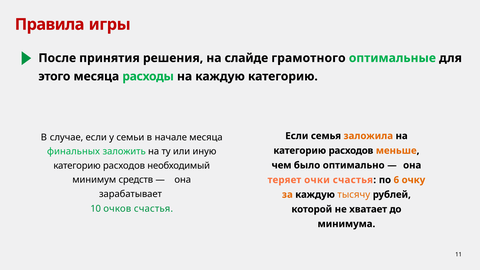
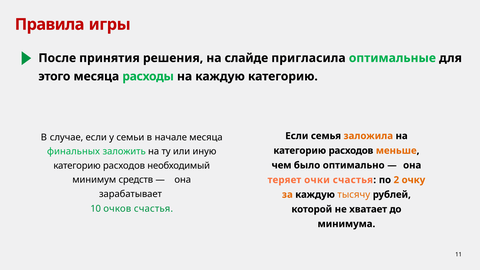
грамотного: грамотного -> пригласила (308, 58)
6: 6 -> 2 (396, 180)
